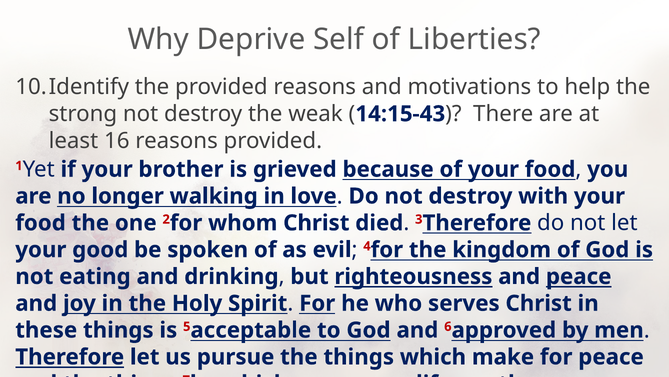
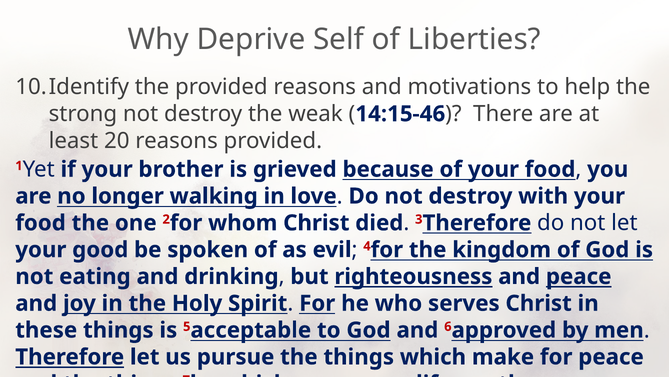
14:15-43: 14:15-43 -> 14:15-46 (400, 114)
16: 16 -> 20 (117, 140)
